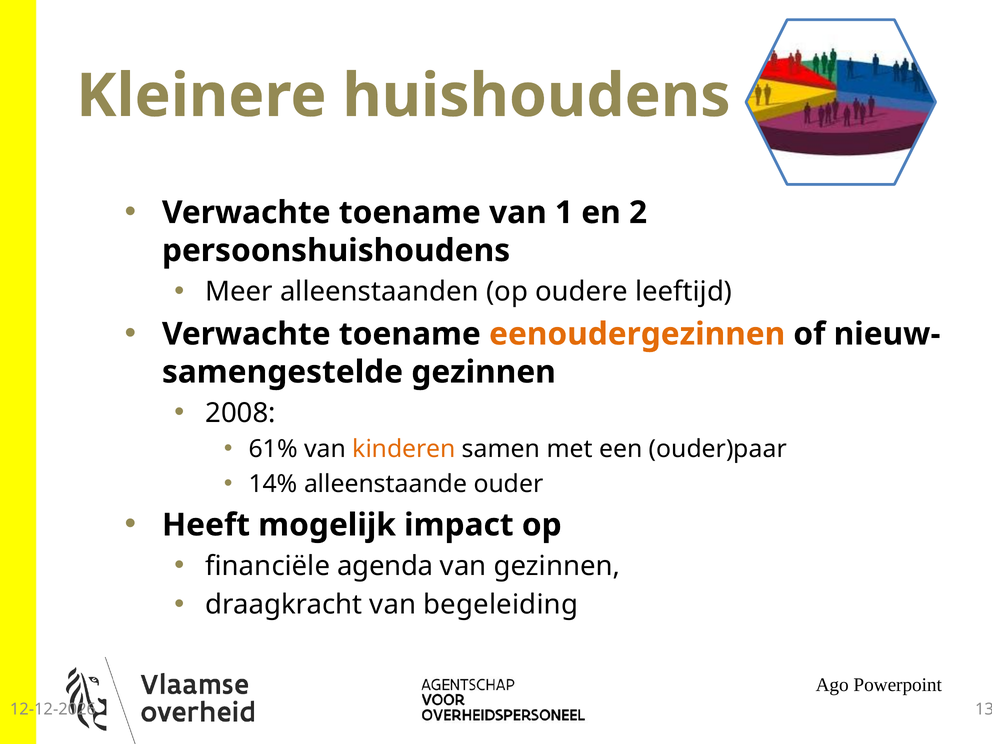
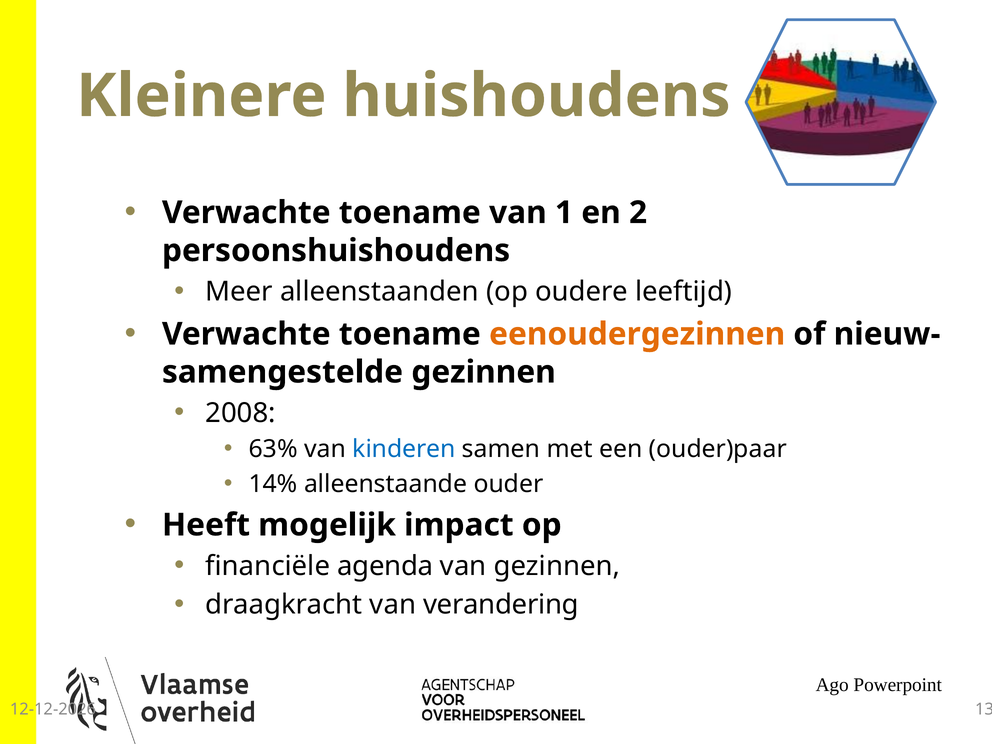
61%: 61% -> 63% (273, 449)
kinderen colour: orange -> blue (404, 449)
begeleiding: begeleiding -> verandering (501, 605)
